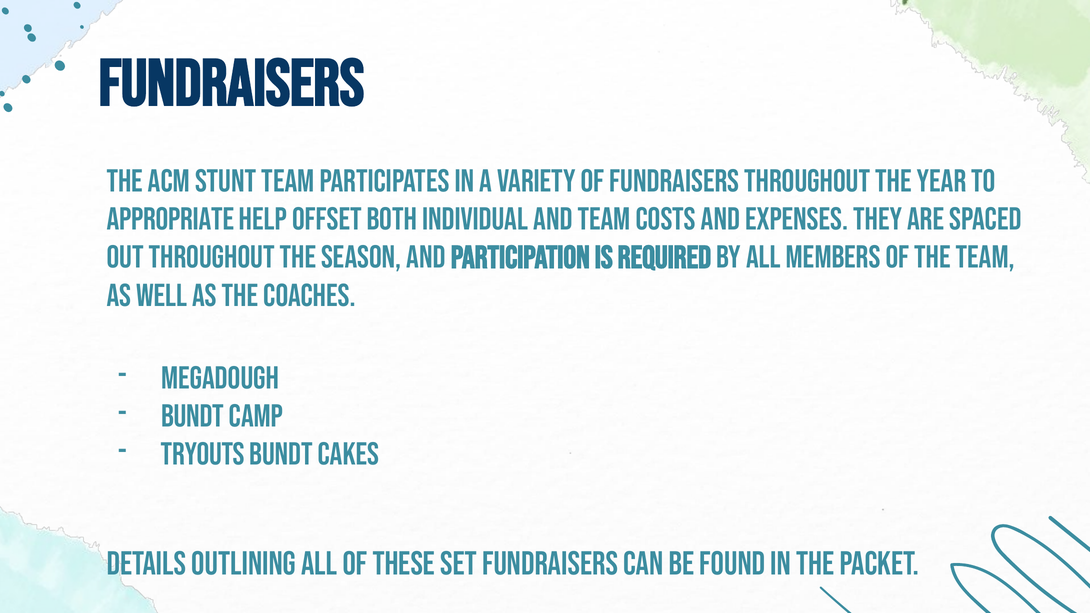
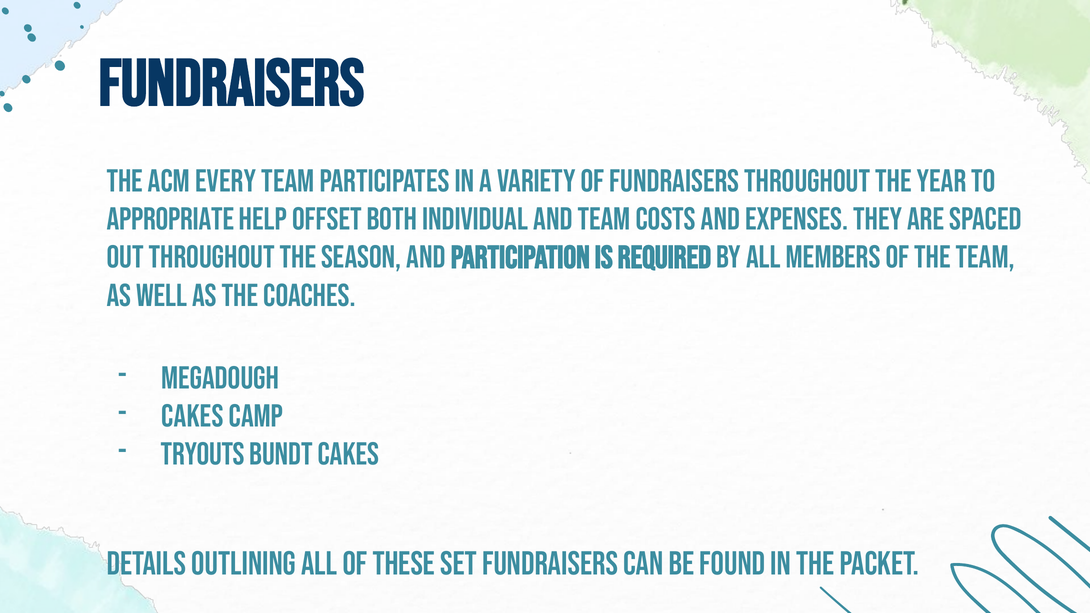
stunt: stunt -> every (226, 181)
Bundt: Bundt -> Cakes (192, 416)
